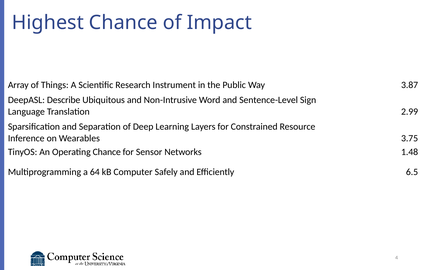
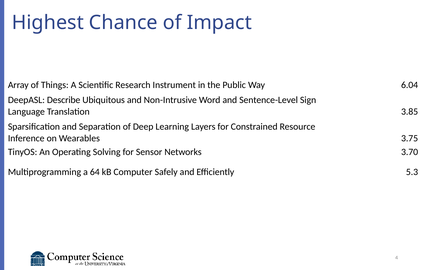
3.87: 3.87 -> 6.04 (410, 85)
2.99: 2.99 -> 3.85 (410, 112)
Operating Chance: Chance -> Solving (107, 152)
1.48: 1.48 -> 3.70 (410, 152)
6.5: 6.5 -> 5.3 (412, 172)
